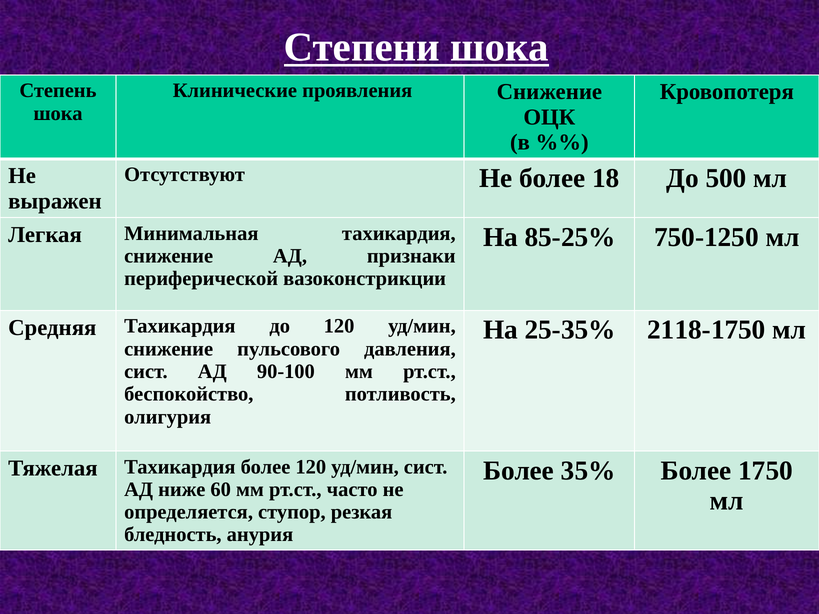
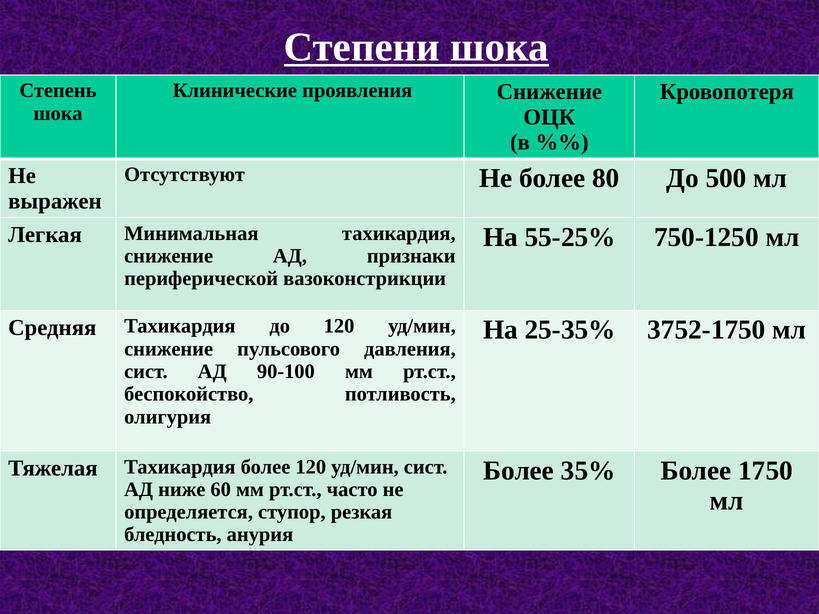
18: 18 -> 80 (606, 178)
85-25%: 85-25% -> 55-25% (570, 237)
2118-1750: 2118-1750 -> 3752-1750 (706, 330)
